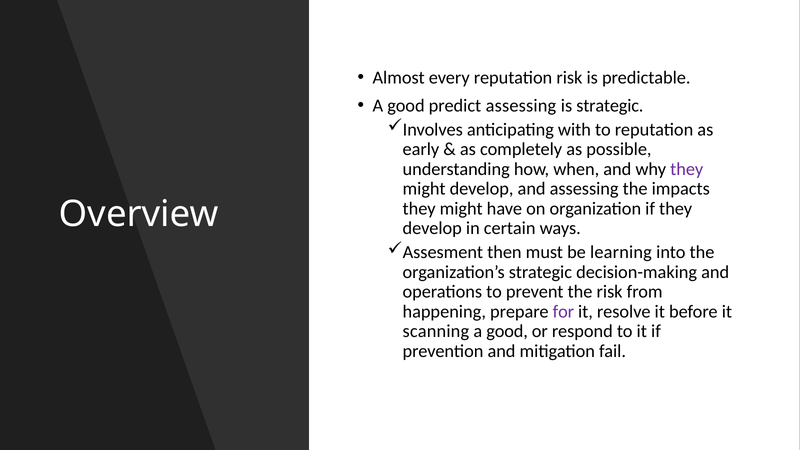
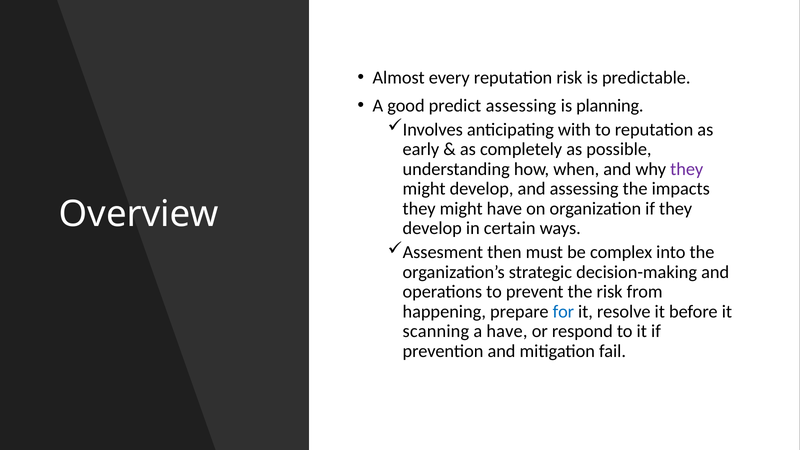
is strategic: strategic -> planning (610, 106)
learning: learning -> complex (621, 252)
for colour: purple -> blue (563, 312)
good: good -> have (507, 331)
